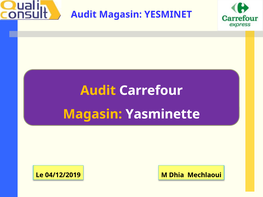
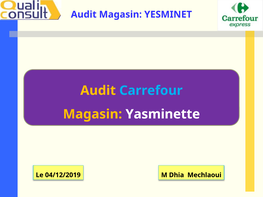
Carrefour colour: white -> light blue (151, 91)
